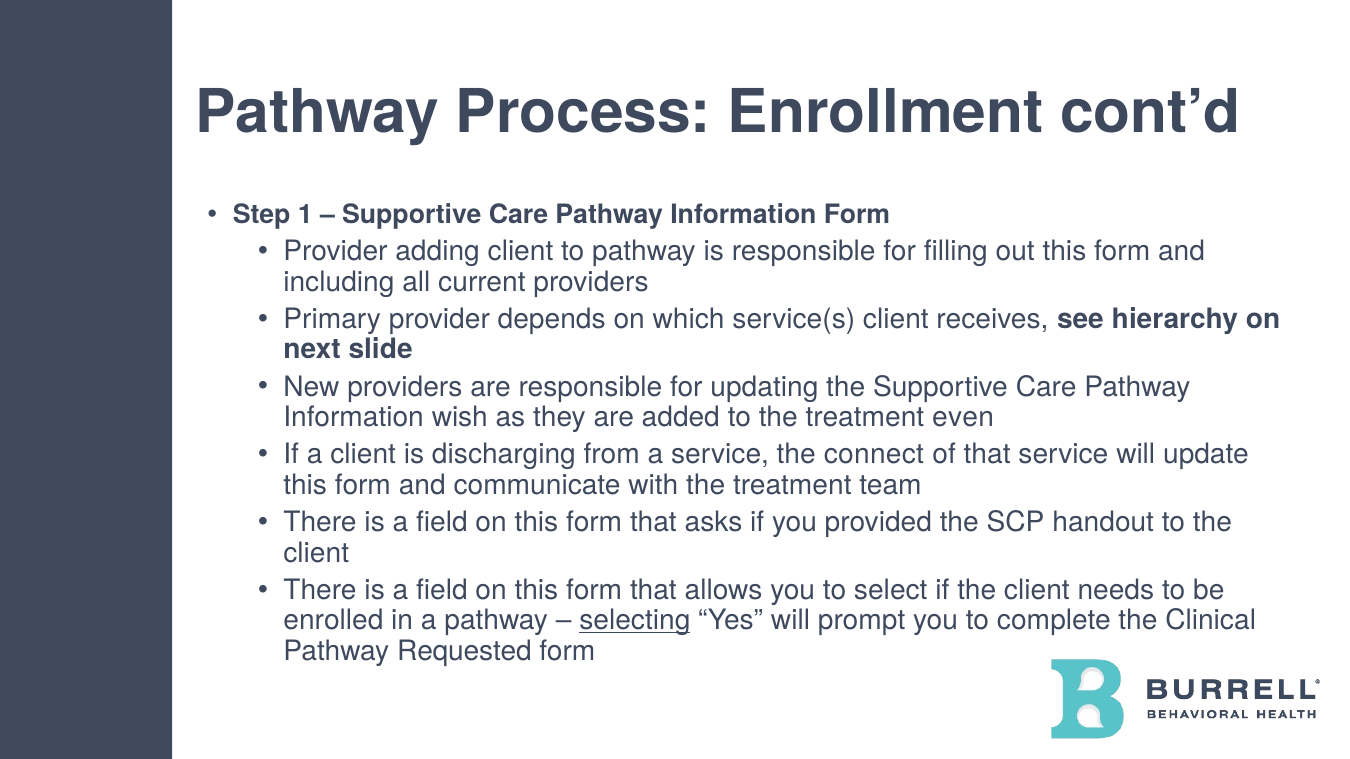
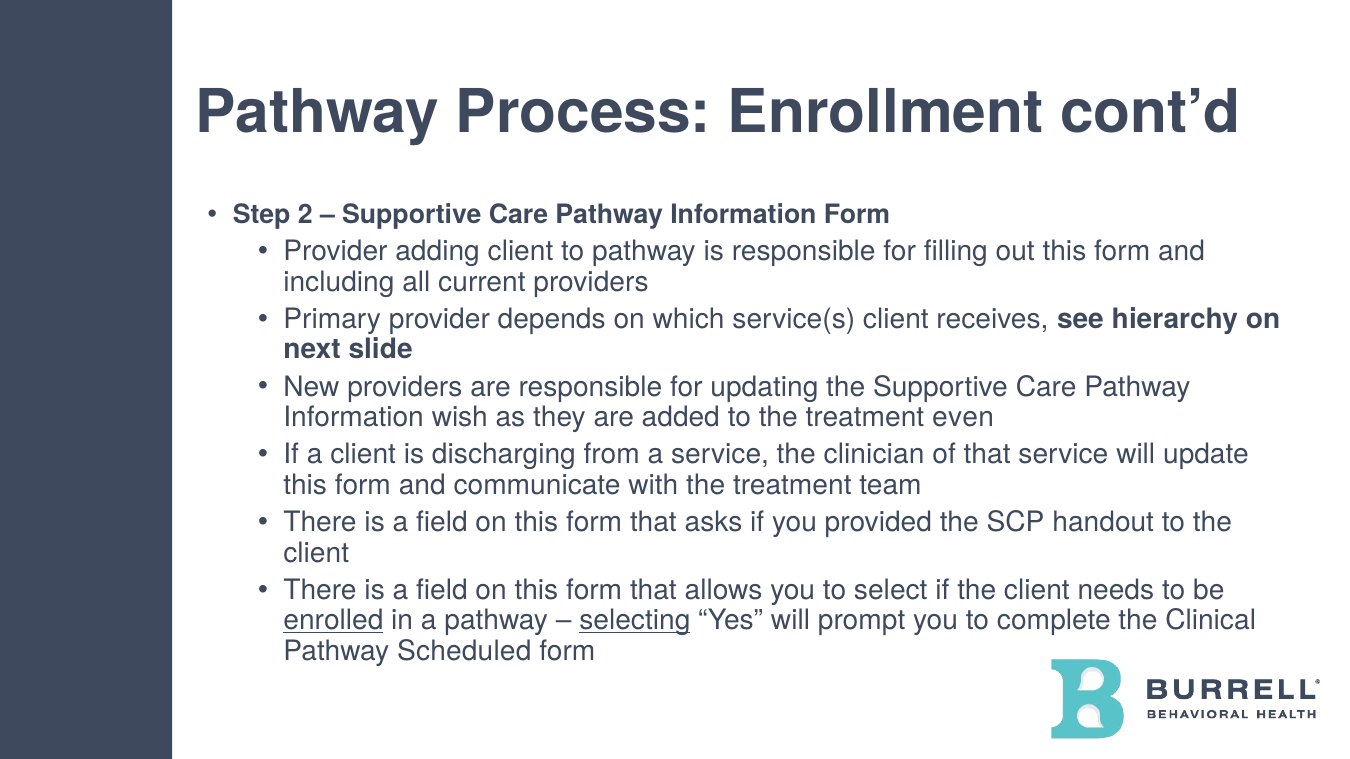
1: 1 -> 2 (305, 215)
connect: connect -> clinician (874, 455)
enrolled underline: none -> present (333, 621)
Requested: Requested -> Scheduled (464, 651)
